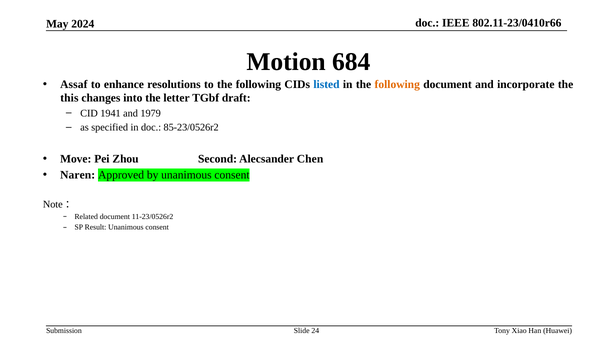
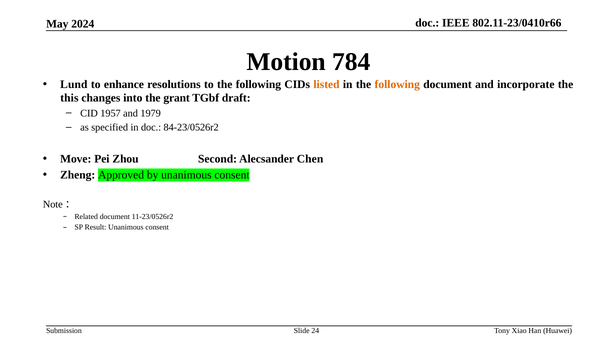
684: 684 -> 784 (351, 62)
Assaf: Assaf -> Lund (74, 84)
listed colour: blue -> orange (326, 84)
letter: letter -> grant (177, 98)
1941: 1941 -> 1957 (111, 113)
85-23/0526r2: 85-23/0526r2 -> 84-23/0526r2 (191, 127)
Naren: Naren -> Zheng (78, 175)
